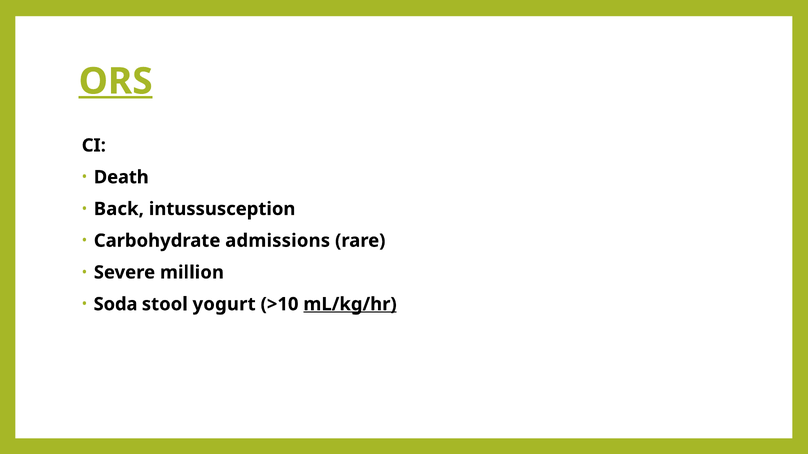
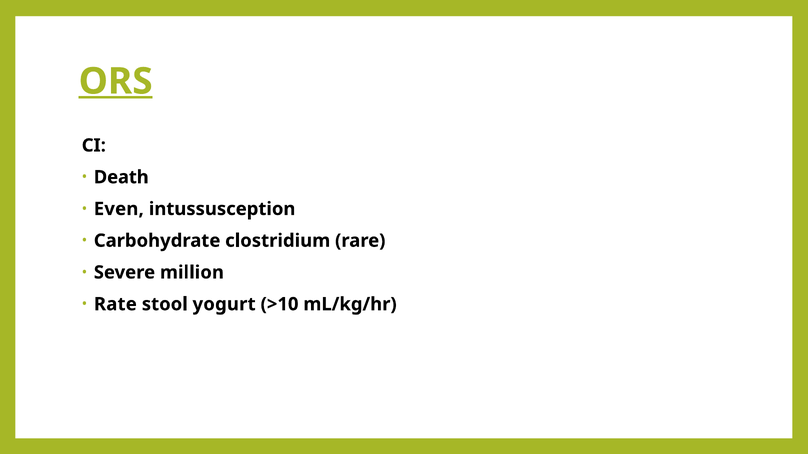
Back: Back -> Even (119, 209)
admissions: admissions -> clostridium (278, 241)
Soda: Soda -> Rate (115, 304)
mL/kg/hr underline: present -> none (350, 304)
